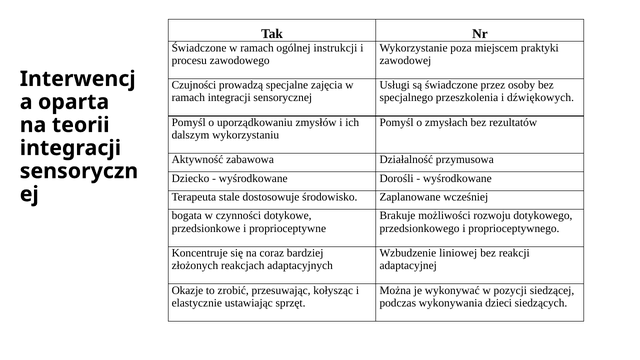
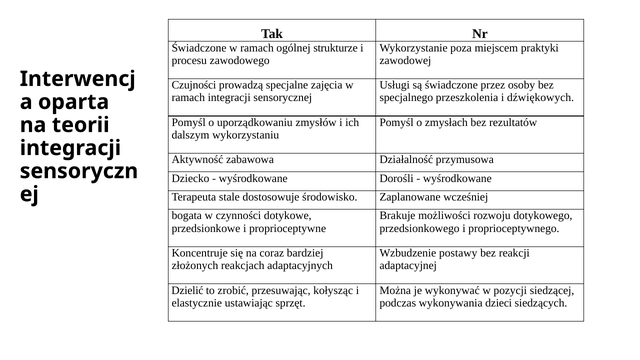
instrukcji: instrukcji -> strukturze (336, 48)
liniowej: liniowej -> postawy (458, 253)
Okazje: Okazje -> Dzielić (187, 290)
